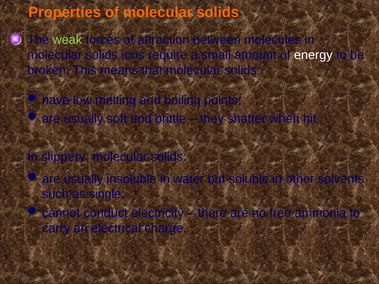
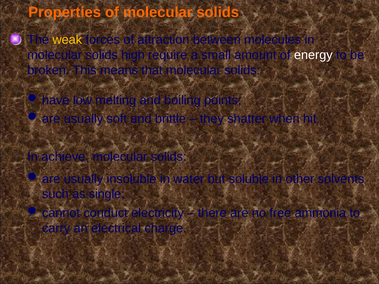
weak colour: light green -> yellow (67, 40)
ions: ions -> high (133, 55)
slippery: slippery -> achieve (65, 157)
